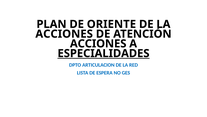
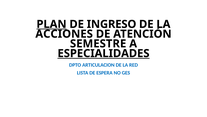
PLAN underline: none -> present (52, 24)
ORIENTE: ORIENTE -> INGRESO (112, 24)
ACCIONES: ACCIONES -> SEMESTRE (98, 43)
